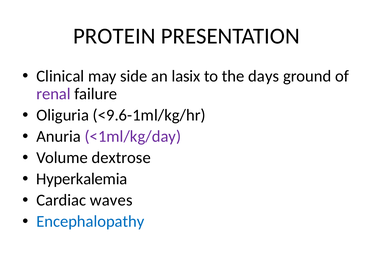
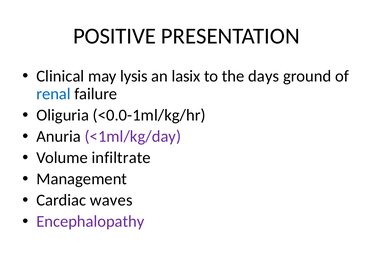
PROTEIN: PROTEIN -> POSITIVE (114, 36)
side: side -> lysis (134, 76)
renal colour: purple -> blue (54, 94)
<9.6-1ml/kg/hr: <9.6-1ml/kg/hr -> <0.0-1ml/kg/hr (149, 115)
dextrose: dextrose -> infiltrate (121, 158)
Hyperkalemia: Hyperkalemia -> Management (82, 179)
Encephalopathy colour: blue -> purple (90, 221)
